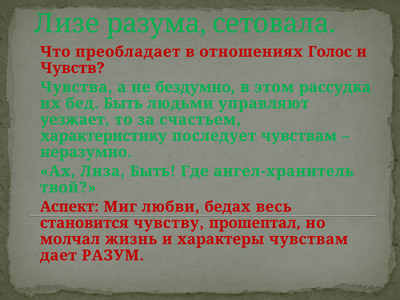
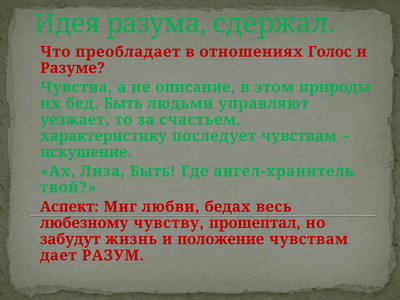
Лизе: Лизе -> Идея (67, 24)
сетовала: сетовала -> сдержал (274, 24)
Чувств: Чувств -> Разуме (73, 68)
бездумно: бездумно -> описание (195, 87)
рассудка: рассудка -> природы (335, 87)
неразумно: неразумно -> искушение (86, 152)
становится: становится -> любезному (84, 223)
молчал: молчал -> забудут (70, 239)
характеры: характеры -> положение (221, 239)
